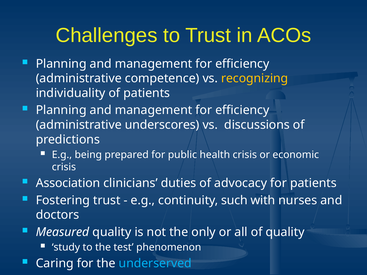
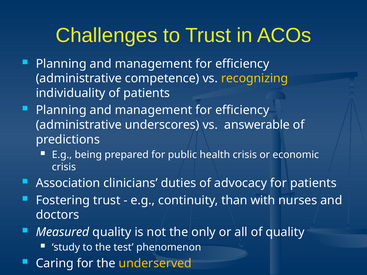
discussions: discussions -> answerable (257, 125)
such: such -> than (234, 200)
underserved colour: light blue -> yellow (155, 264)
